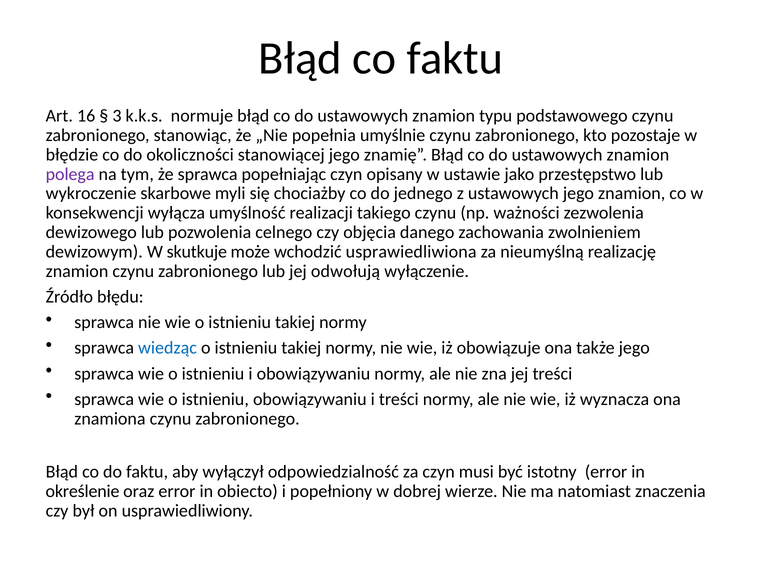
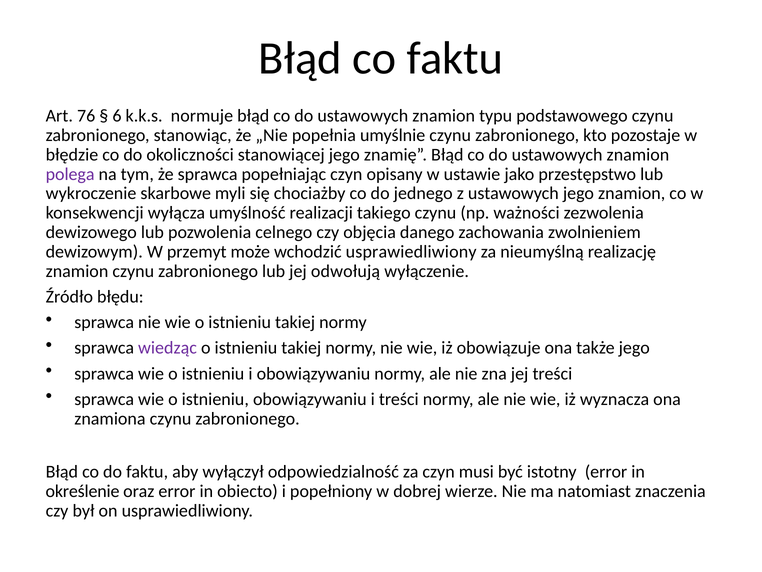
16: 16 -> 76 (86, 116)
3: 3 -> 6 (117, 116)
skutkuje: skutkuje -> przemyt (197, 252)
wchodzić usprawiedliwiona: usprawiedliwiona -> usprawiedliwiony (411, 252)
wiedząc colour: blue -> purple (167, 348)
